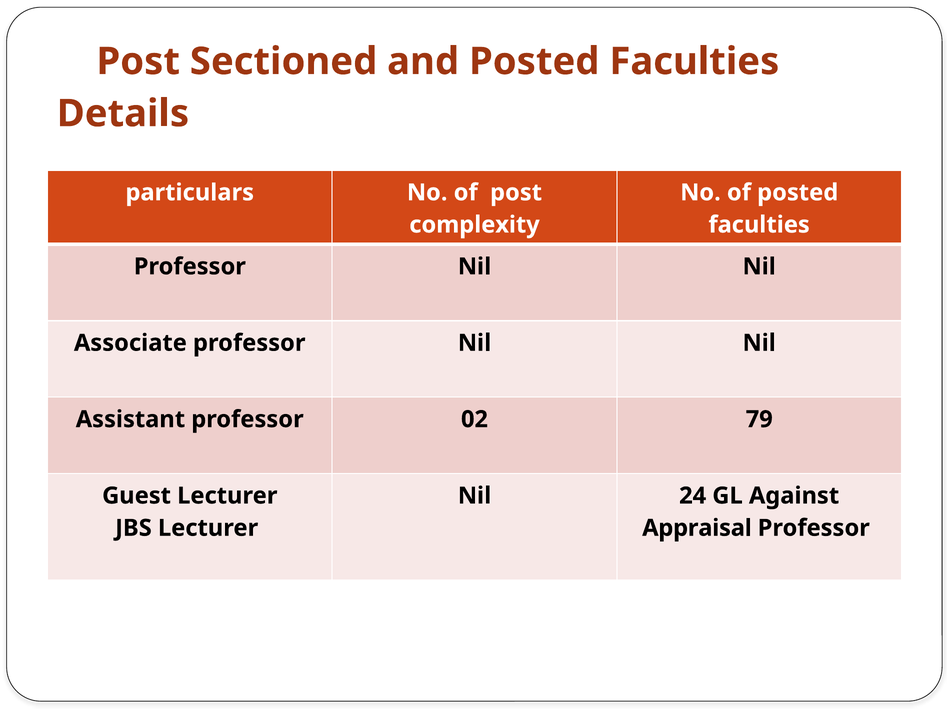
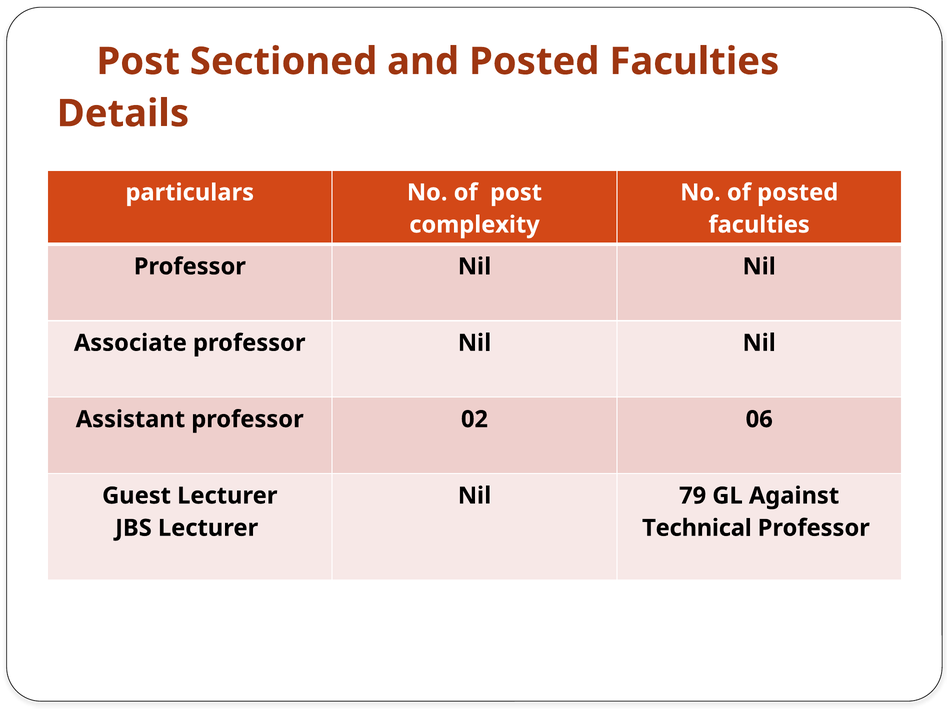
79: 79 -> 06 (759, 420)
24: 24 -> 79 (693, 496)
Appraisal: Appraisal -> Technical (697, 529)
